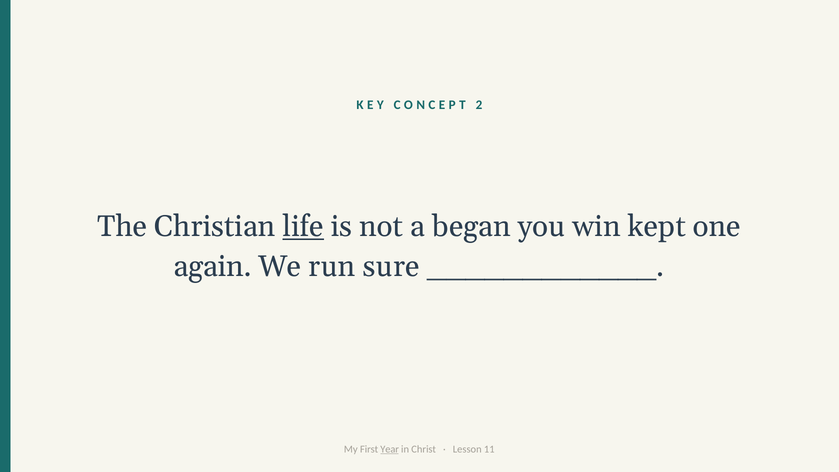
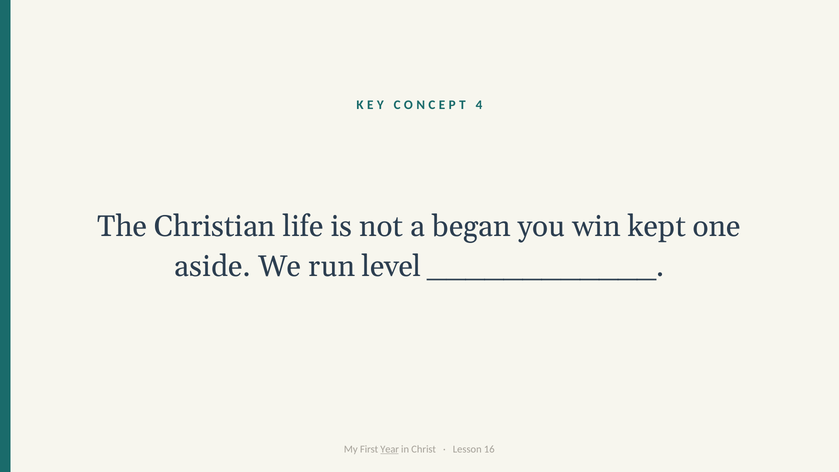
2: 2 -> 4 (479, 105)
life underline: present -> none (303, 226)
again: again -> aside (212, 266)
sure: sure -> level (391, 266)
11: 11 -> 16 (489, 449)
